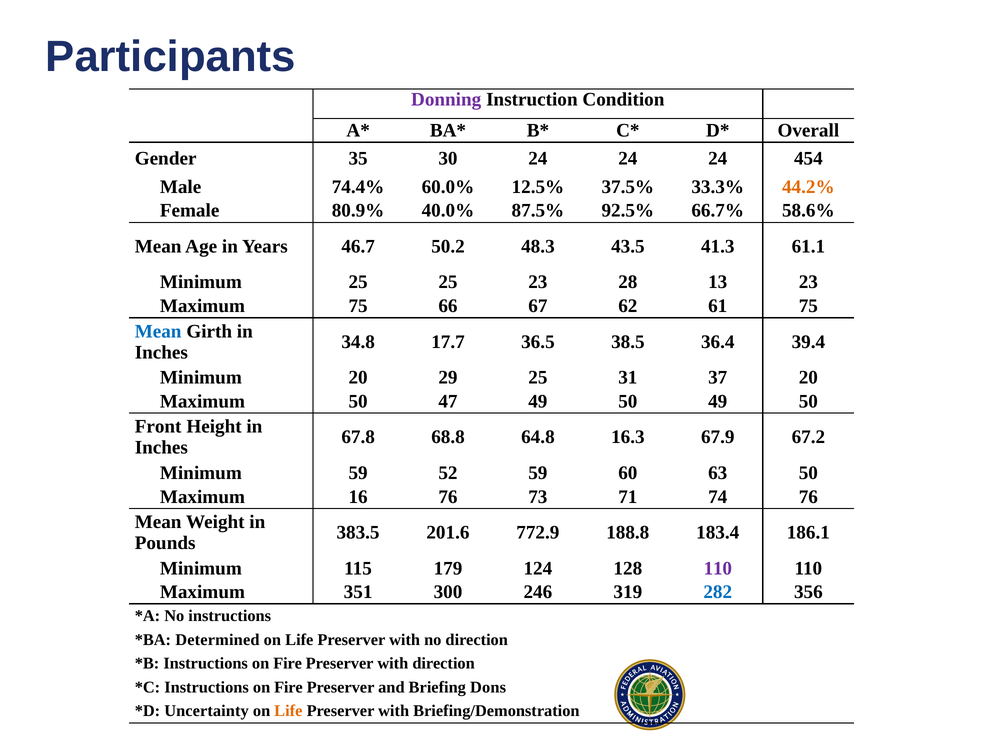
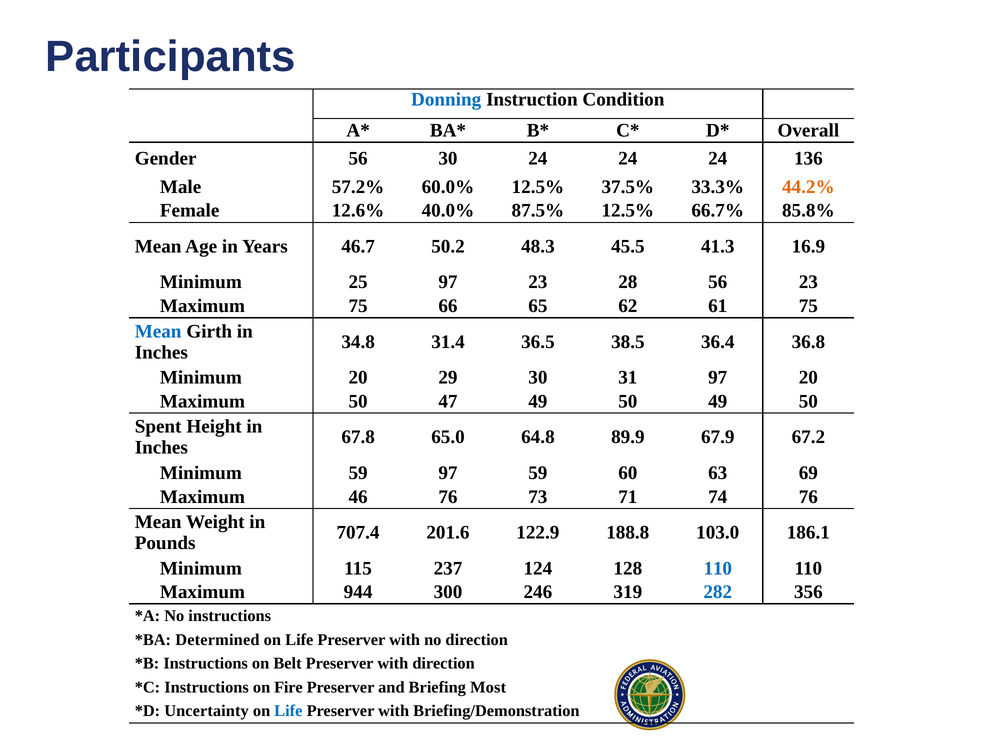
Donning colour: purple -> blue (446, 100)
Gender 35: 35 -> 56 (358, 159)
454: 454 -> 136 (808, 159)
74.4%: 74.4% -> 57.2% (358, 187)
80.9%: 80.9% -> 12.6% (358, 211)
87.5% 92.5%: 92.5% -> 12.5% (628, 211)
58.6%: 58.6% -> 85.8% (808, 211)
43.5: 43.5 -> 45.5 (628, 246)
61.1: 61.1 -> 16.9 (808, 246)
25 25: 25 -> 97 (448, 282)
28 13: 13 -> 56 (718, 282)
67: 67 -> 65 (538, 306)
17.7: 17.7 -> 31.4 (448, 342)
39.4: 39.4 -> 36.8 (808, 342)
29 25: 25 -> 30 (538, 378)
31 37: 37 -> 97 (718, 378)
Front: Front -> Spent (158, 427)
68.8: 68.8 -> 65.0 (448, 437)
16.3: 16.3 -> 89.9 (628, 437)
59 52: 52 -> 97 (448, 473)
63 50: 50 -> 69 (808, 473)
16: 16 -> 46 (358, 497)
383.5: 383.5 -> 707.4 (358, 532)
772.9: 772.9 -> 122.9 (538, 532)
183.4: 183.4 -> 103.0 (718, 532)
179: 179 -> 237 (448, 568)
110 colour: purple -> blue (718, 568)
351: 351 -> 944 (358, 592)
Fire: Fire -> Belt (288, 663)
Dons: Dons -> Most (488, 687)
Life colour: orange -> blue (288, 711)
